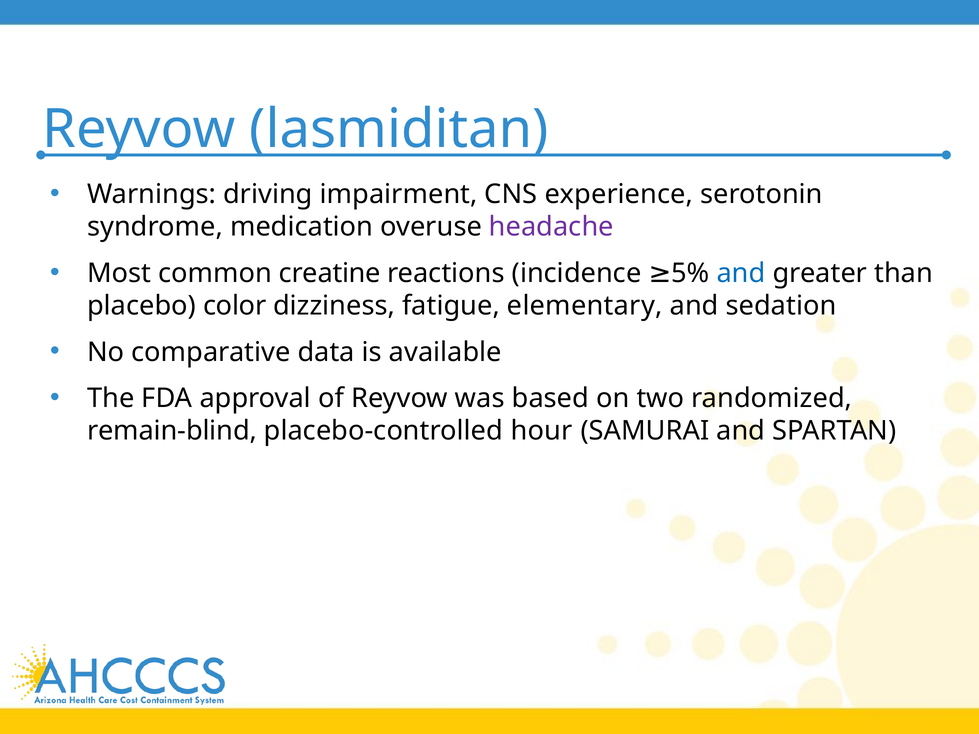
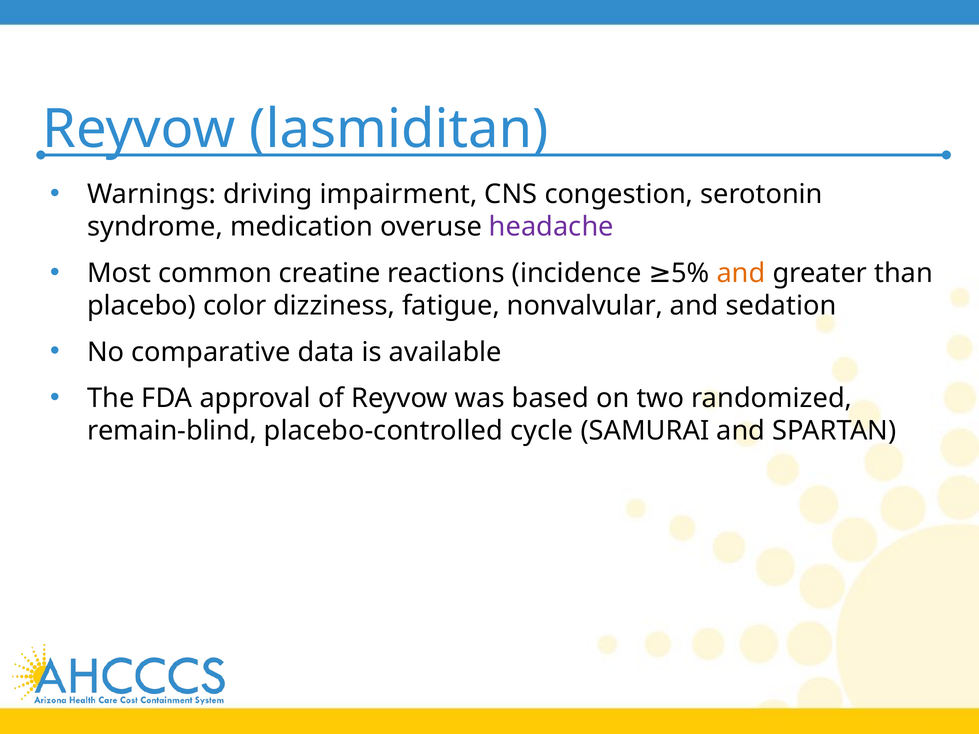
experience: experience -> congestion (619, 194)
and colour: blue -> orange (741, 273)
elementary: elementary -> nonvalvular (585, 306)
hour: hour -> cycle (542, 431)
